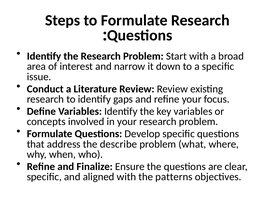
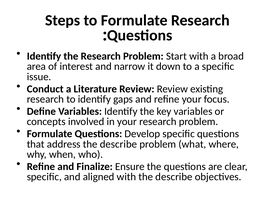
with the patterns: patterns -> describe (174, 177)
